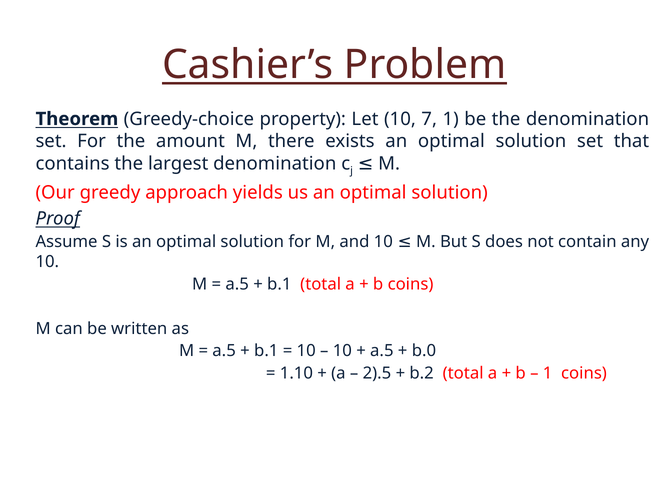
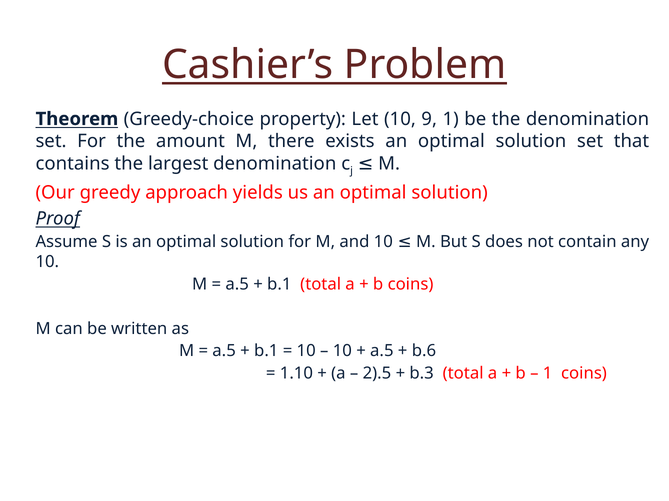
7: 7 -> 9 (429, 119)
b.0: b.0 -> b.6 (424, 351)
b.2: b.2 -> b.3 (422, 374)
